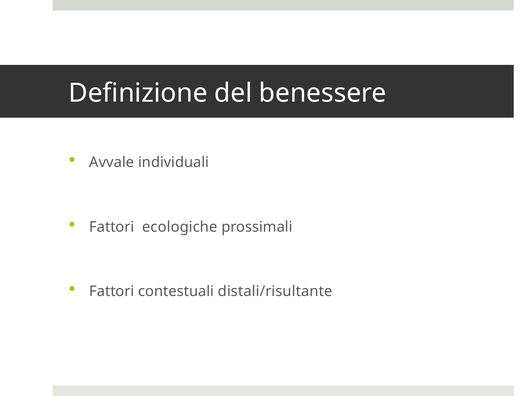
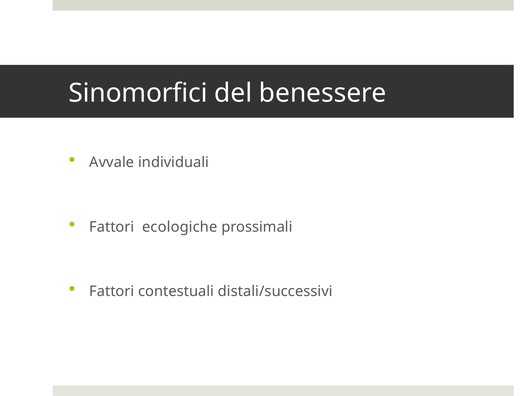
Definizione: Definizione -> Sinomorfici (138, 93)
distali/risultante: distali/risultante -> distali/successivi (275, 291)
